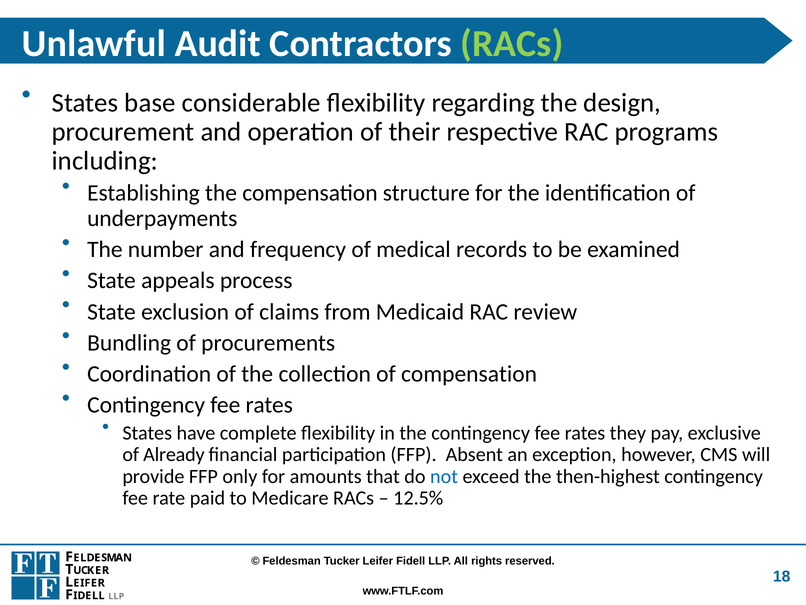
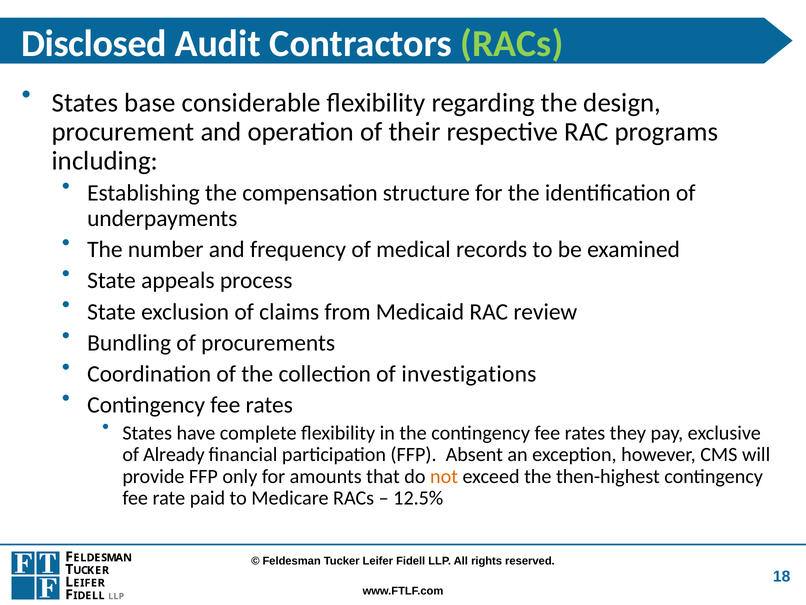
Unlawful: Unlawful -> Disclosed (94, 43)
of compensation: compensation -> investigations (469, 374)
not colour: blue -> orange (444, 476)
